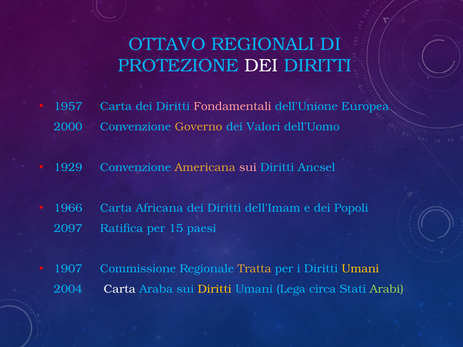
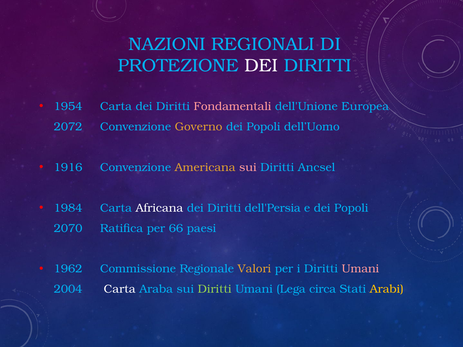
OTTAVO: OTTAVO -> NAZIONI (167, 44)
1957: 1957 -> 1954 (68, 106)
2000: 2000 -> 2072 (68, 127)
Valori: Valori -> Popoli (263, 127)
1929: 1929 -> 1916 (68, 167)
1966: 1966 -> 1984 (68, 208)
Africana colour: light blue -> white (159, 208)
dell'Imam: dell'Imam -> dell'Persia (273, 208)
2097: 2097 -> 2070 (68, 228)
15: 15 -> 66 (176, 228)
1907: 1907 -> 1962 (68, 269)
Tratta: Tratta -> Valori (254, 269)
Umani colour: yellow -> pink (360, 269)
Diritti colour: yellow -> light green (215, 289)
Arabi colour: light green -> yellow (387, 289)
